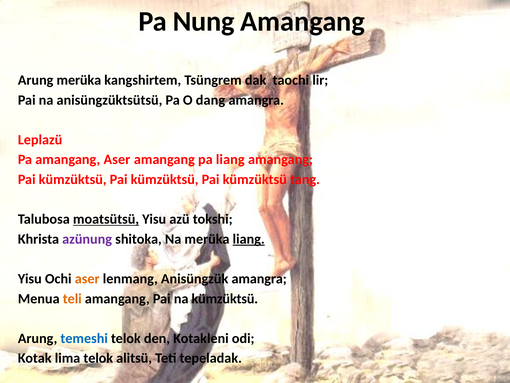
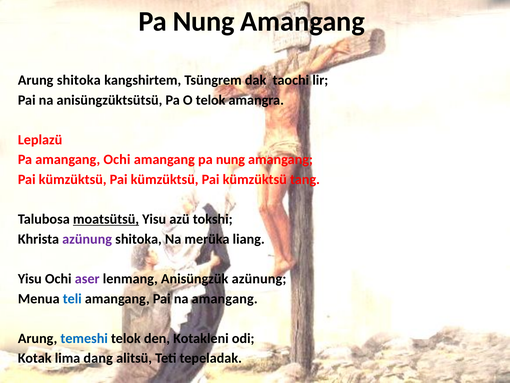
Arung merüka: merüka -> shitoka (79, 80)
O dang: dang -> telok (211, 100)
amangang Aser: Aser -> Ochi (117, 159)
amangang pa liang: liang -> nung (230, 159)
liang underline: present -> none (249, 239)
aser colour: orange -> purple (87, 278)
Anisüngzük amangra: amangra -> azünung (259, 278)
teli colour: orange -> blue (72, 298)
na kümzüktsü: kümzüktsü -> amangang (225, 298)
lima telok: telok -> dang (98, 358)
